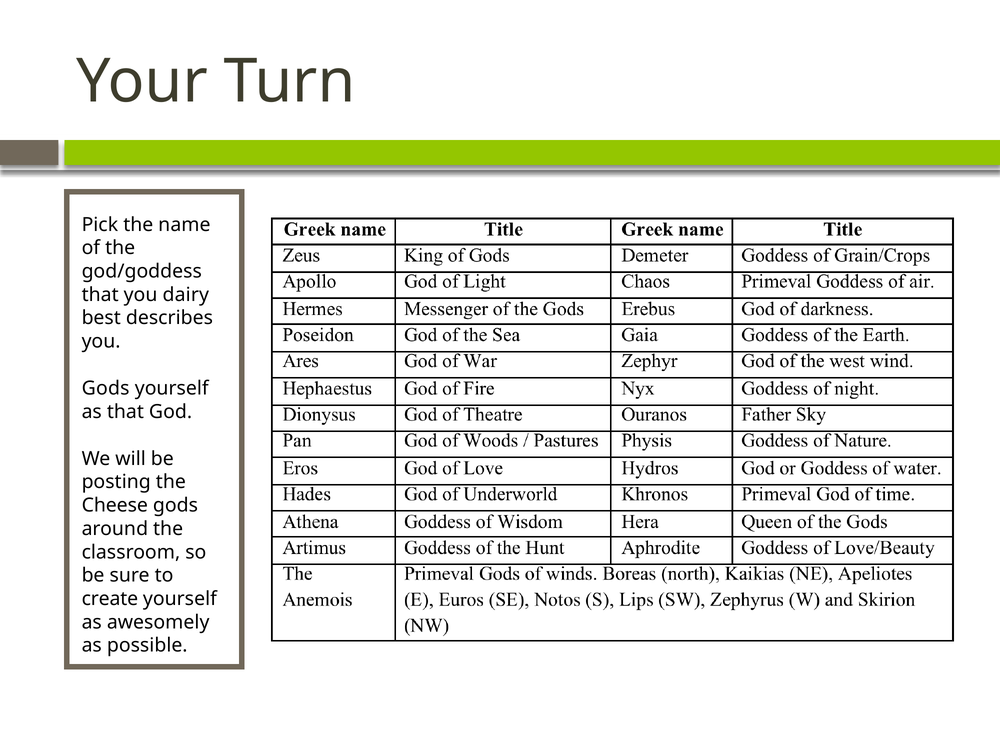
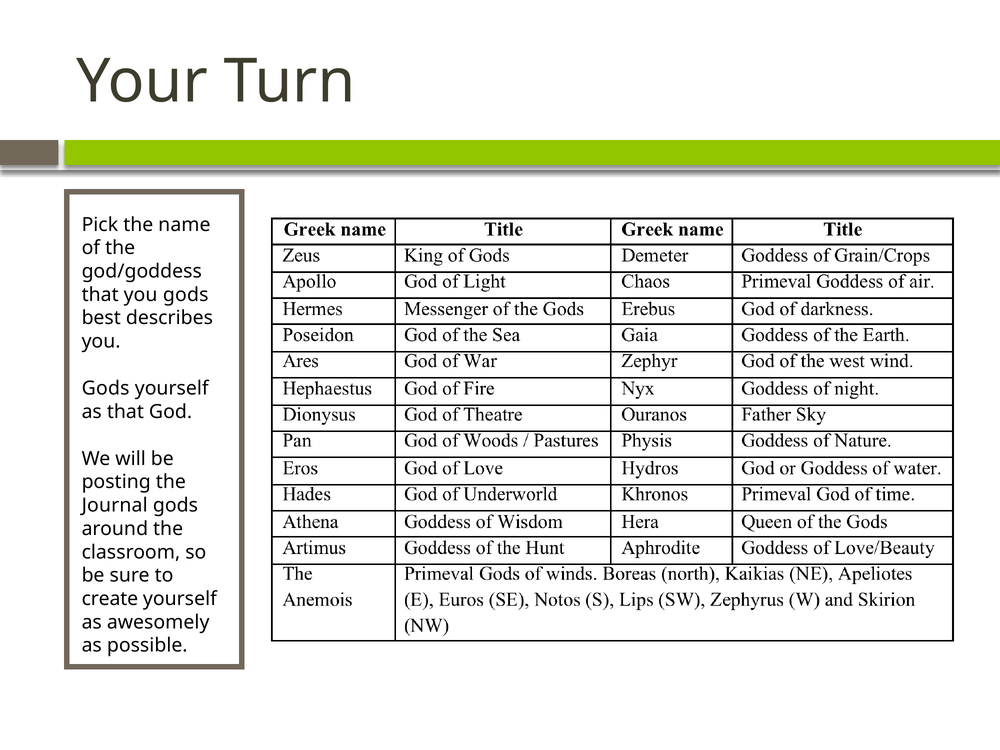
that you dairy: dairy -> gods (186, 295)
Cheese: Cheese -> Journal (115, 505)
